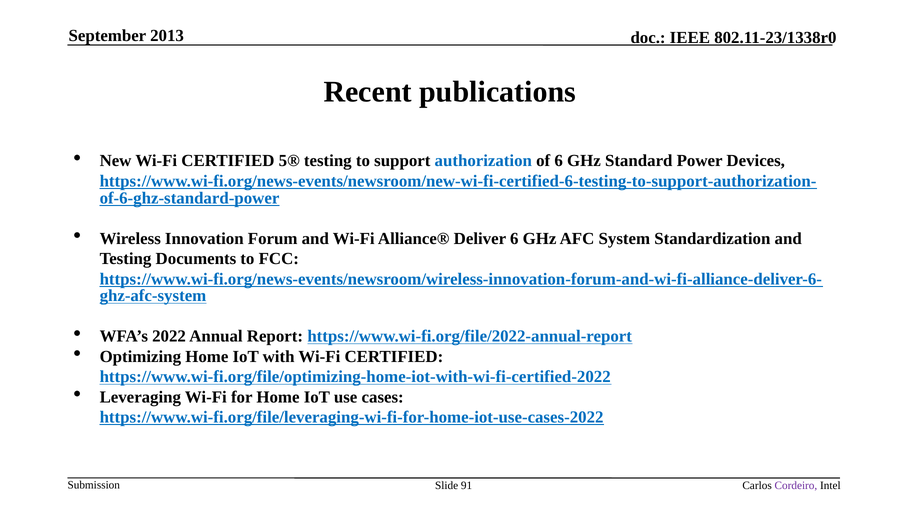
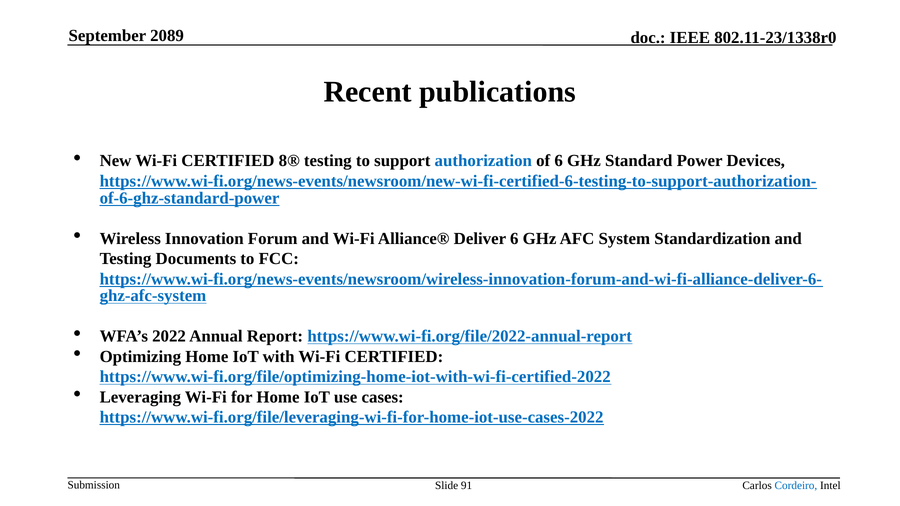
2013: 2013 -> 2089 (167, 36)
5®: 5® -> 8® (289, 161)
Cordeiro colour: purple -> blue (796, 486)
